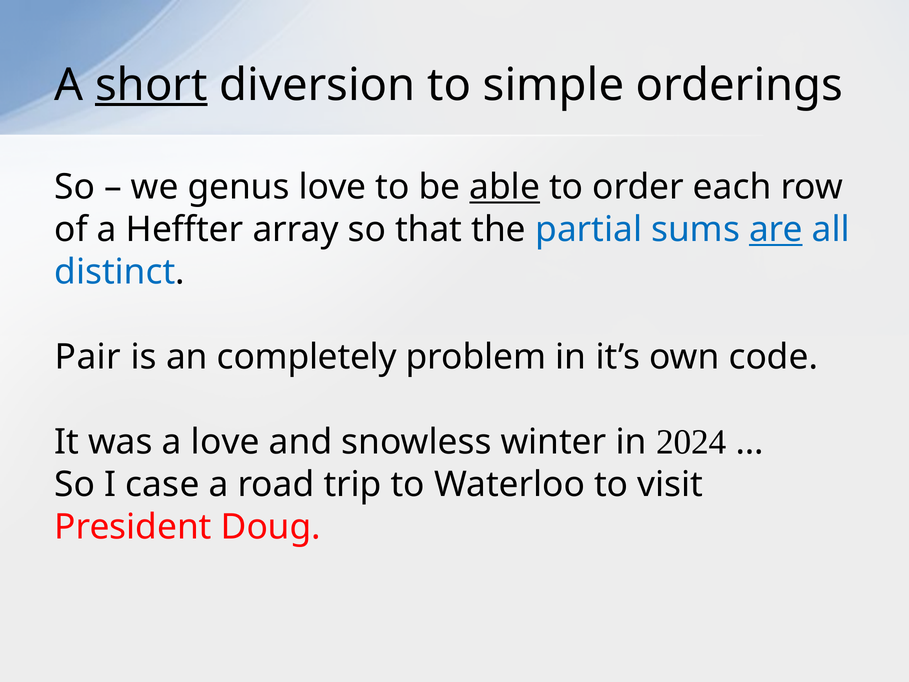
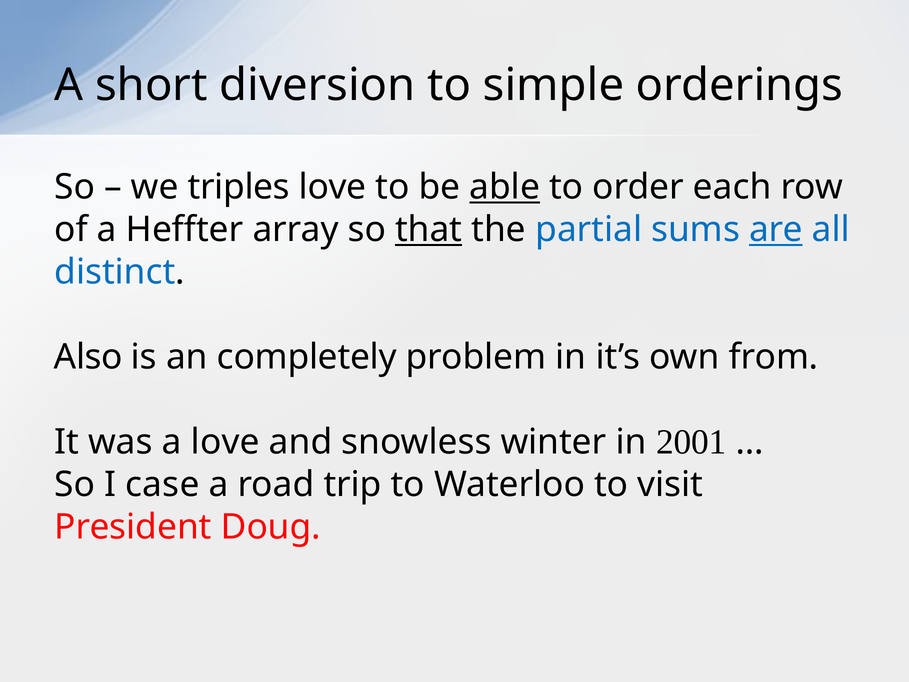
short underline: present -> none (151, 85)
genus: genus -> triples (239, 187)
that underline: none -> present (429, 230)
Pair: Pair -> Also (88, 357)
code: code -> from (773, 357)
2024: 2024 -> 2001 (691, 442)
